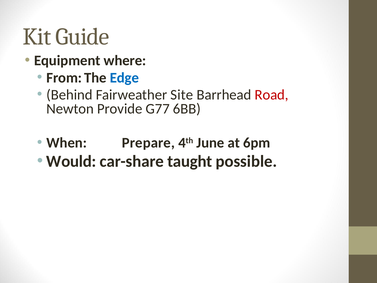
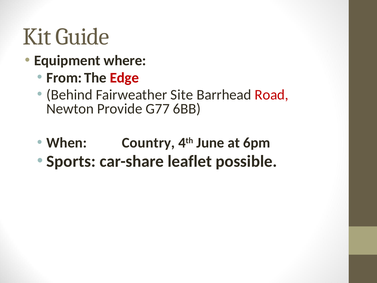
Edge colour: blue -> red (124, 78)
Prepare: Prepare -> Country (148, 143)
Would: Would -> Sports (71, 161)
taught: taught -> leaflet (190, 161)
